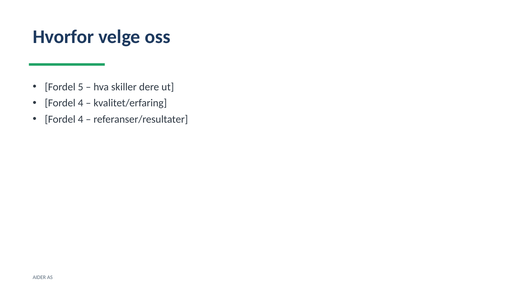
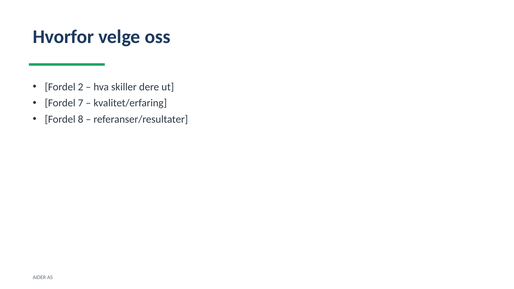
5: 5 -> 2 (81, 87)
4: 4 -> 7 (81, 103)
4: 4 -> 8 (81, 119)
